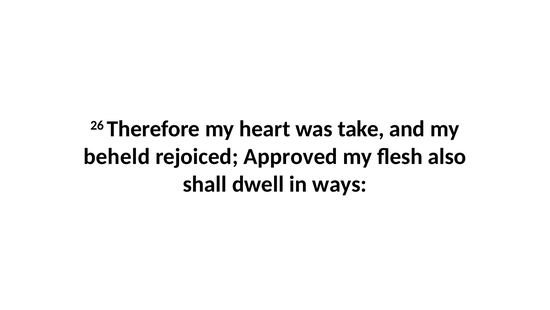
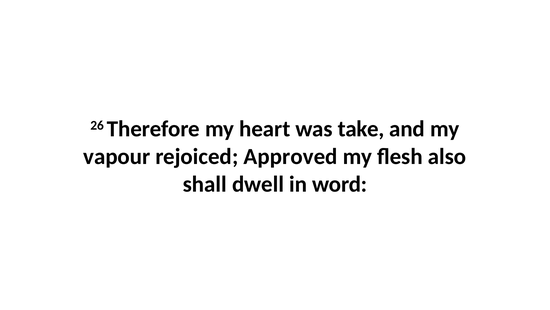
beheld: beheld -> vapour (117, 156)
ways: ways -> word (340, 184)
